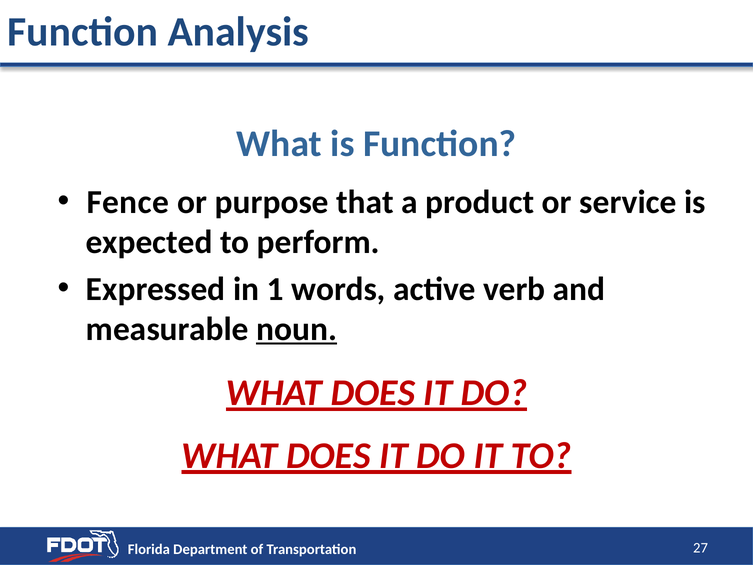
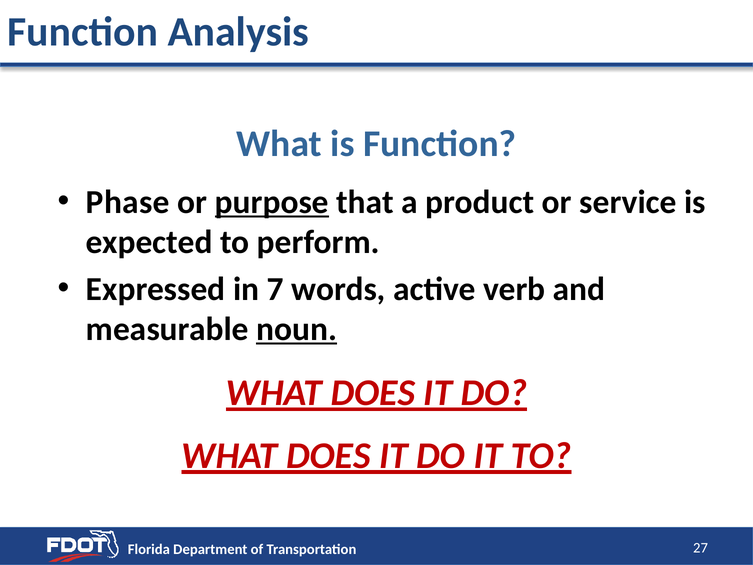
Fence: Fence -> Phase (128, 202)
purpose underline: none -> present (272, 202)
1: 1 -> 7 (275, 289)
